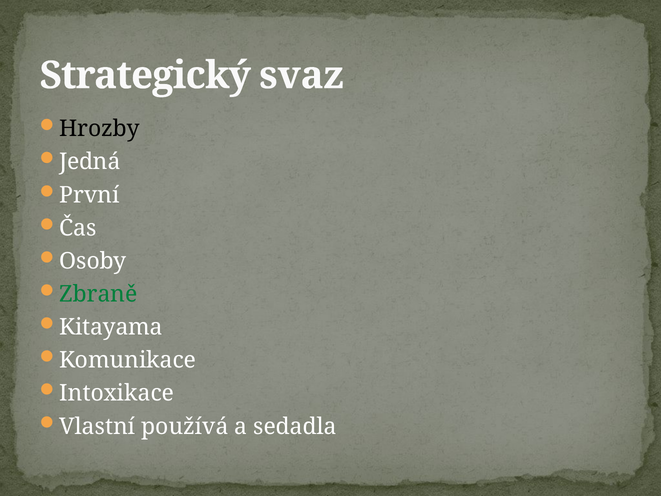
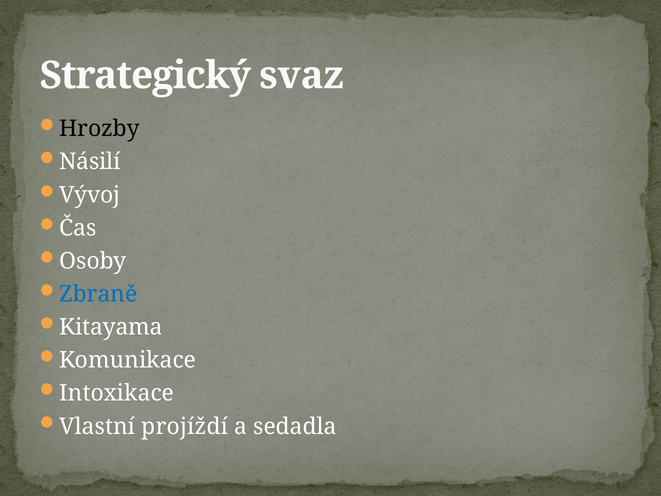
Jedná: Jedná -> Násilí (90, 162)
První: První -> Vývoj (90, 195)
Zbraně colour: green -> blue (98, 294)
používá: používá -> projíždí (185, 426)
